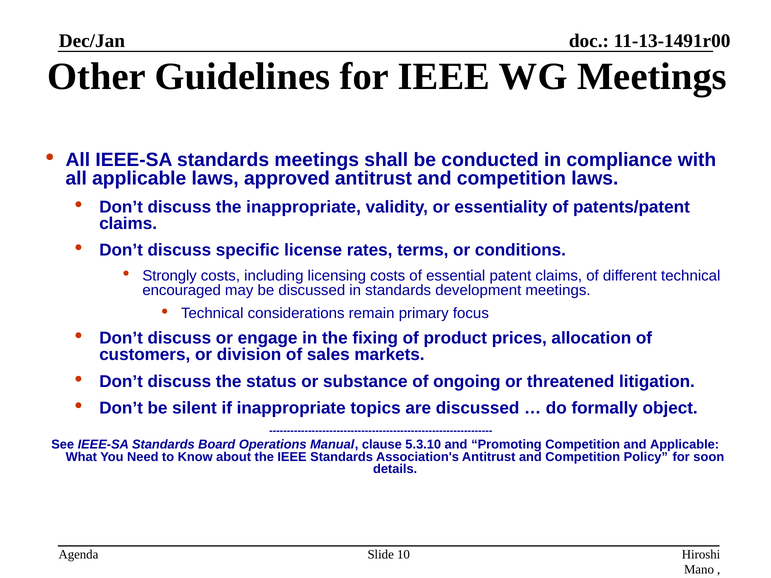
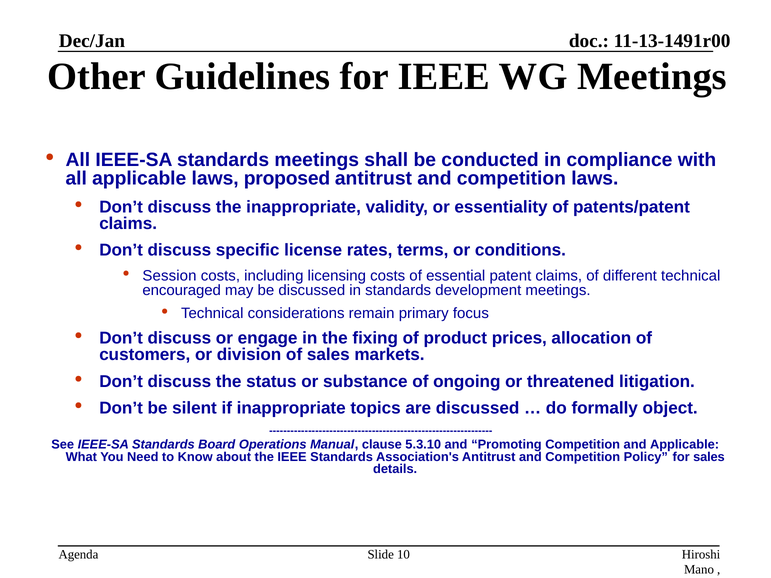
approved: approved -> proposed (287, 179)
Strongly: Strongly -> Session (169, 276)
for soon: soon -> sales (709, 457)
